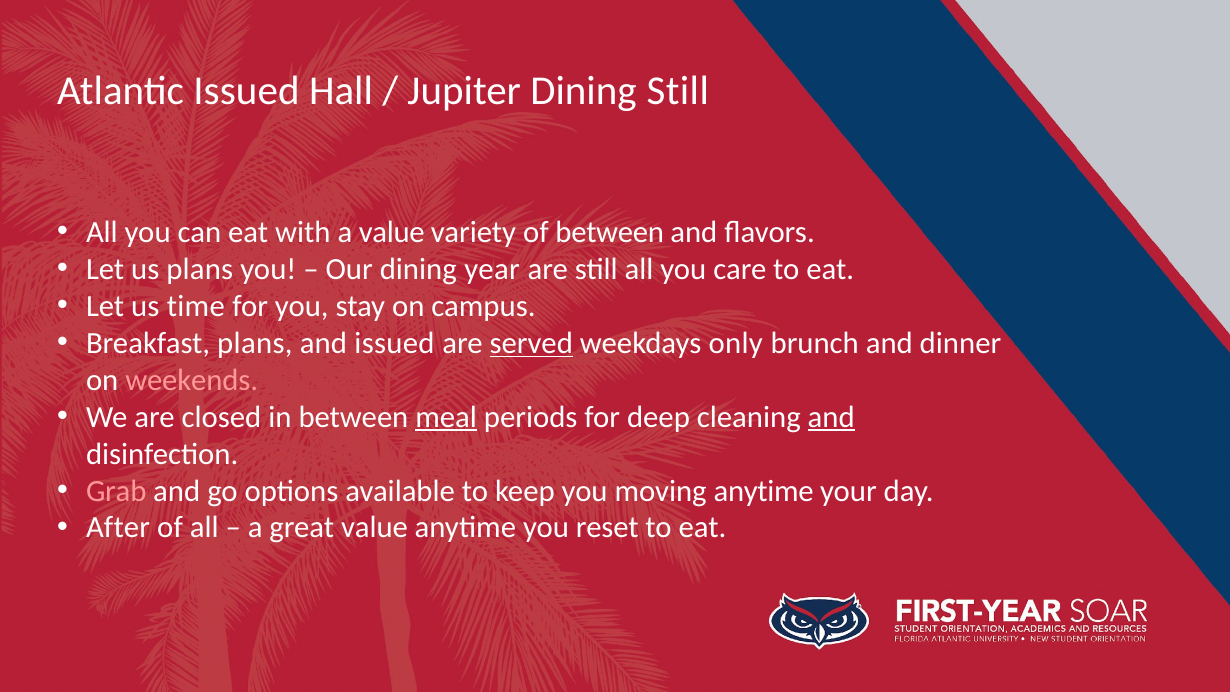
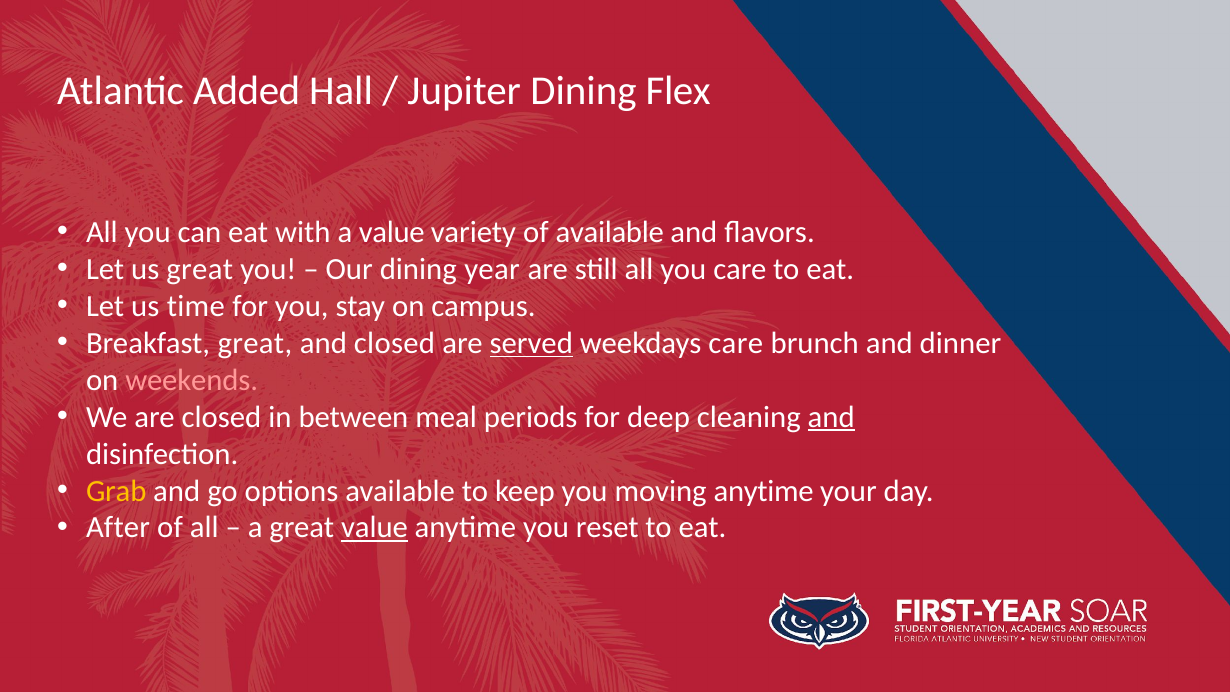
Atlantic Issued: Issued -> Added (247, 91)
Dining Still: Still -> Flex (678, 91)
of between: between -> available (610, 232)
us plans: plans -> great (200, 269)
Breakfast plans: plans -> great (255, 343)
and issued: issued -> closed (395, 343)
weekdays only: only -> care (736, 343)
meal underline: present -> none (446, 417)
Grab colour: pink -> yellow (116, 491)
value underline: none -> present (375, 528)
